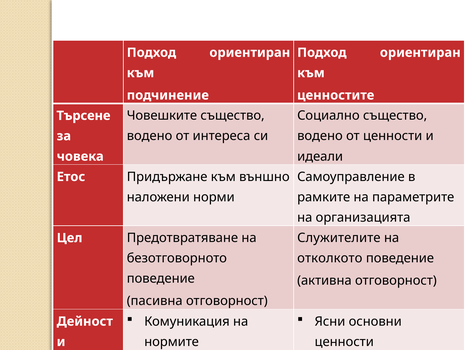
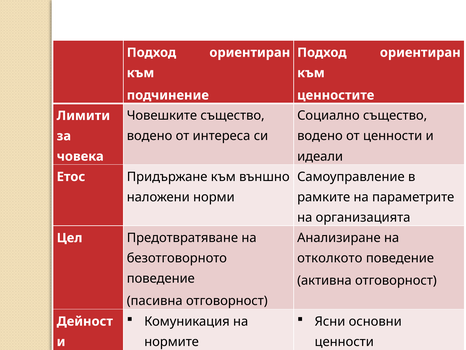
Търсене: Търсене -> Лимити (83, 115)
Служителите: Служителите -> Анализиране (339, 238)
